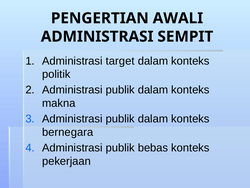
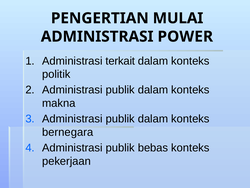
AWALI: AWALI -> MULAI (178, 18)
SEMPIT: SEMPIT -> POWER (185, 36)
target: target -> terkait (120, 61)
